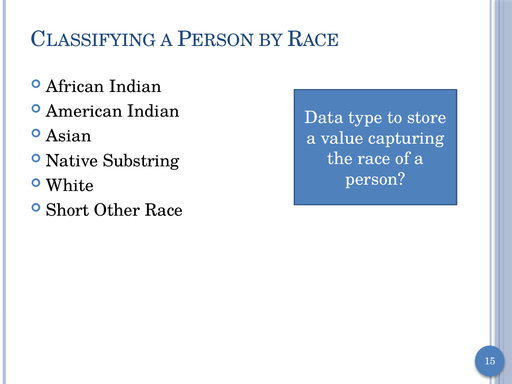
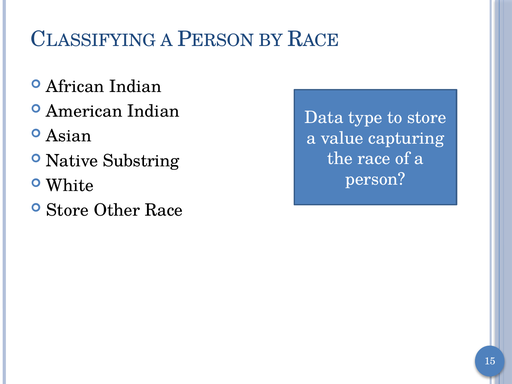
Short: Short -> Store (67, 210)
